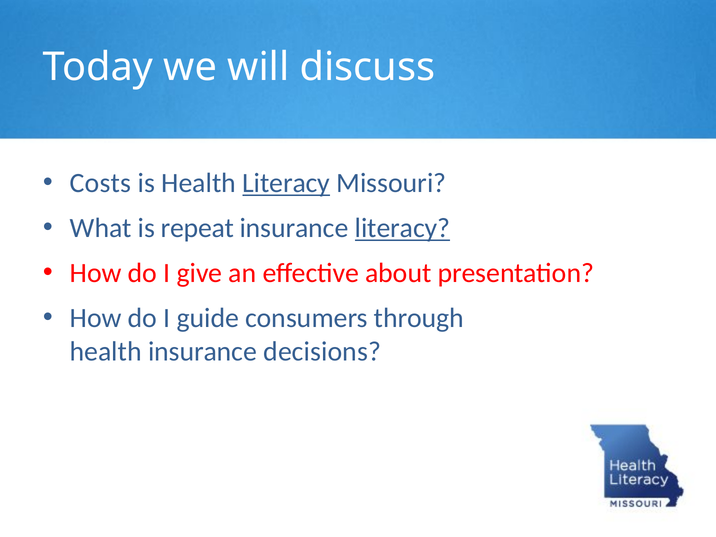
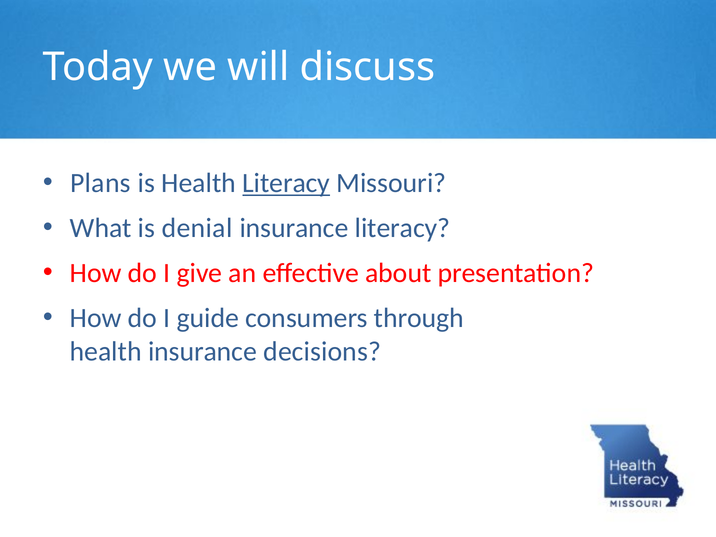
Costs: Costs -> Plans (101, 183)
repeat: repeat -> denial (197, 228)
literacy underline: present -> none (402, 228)
